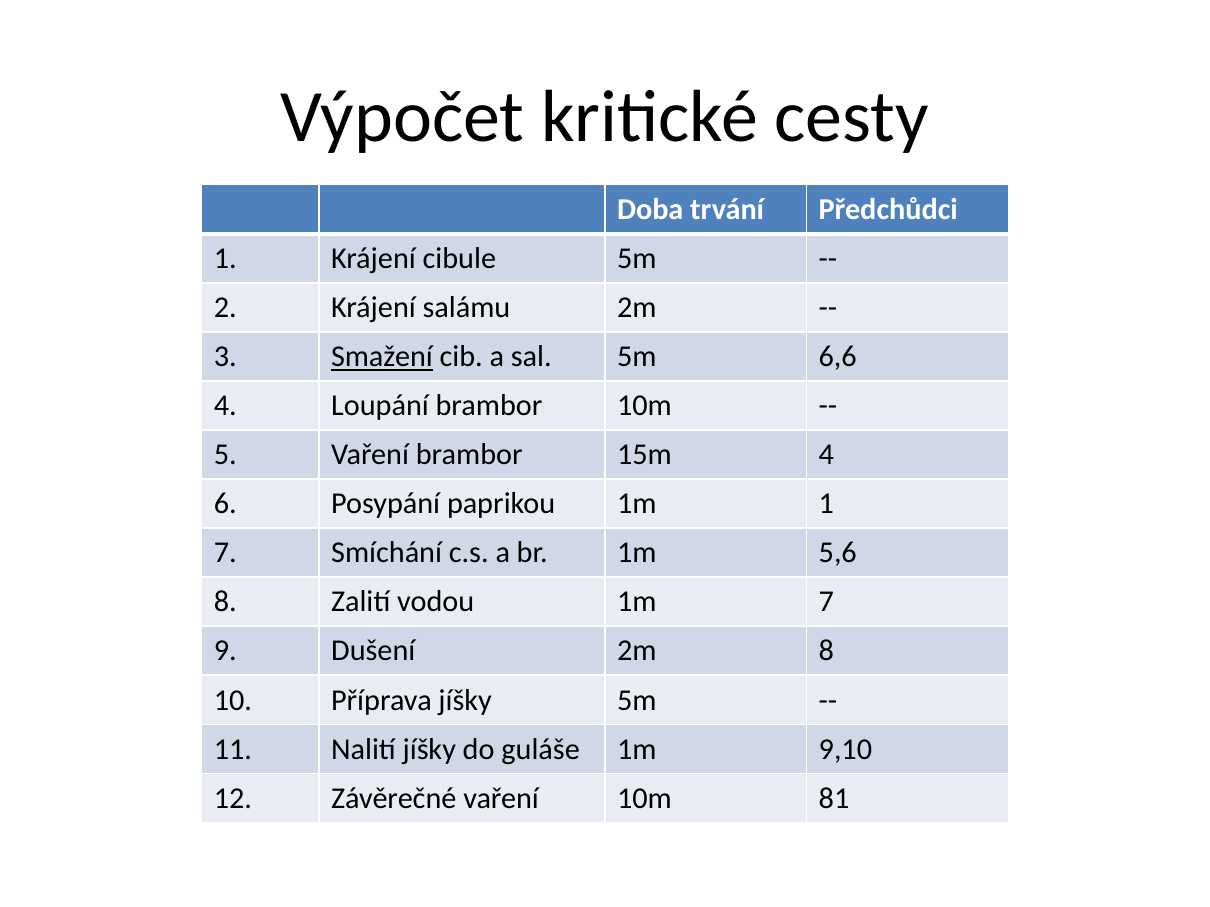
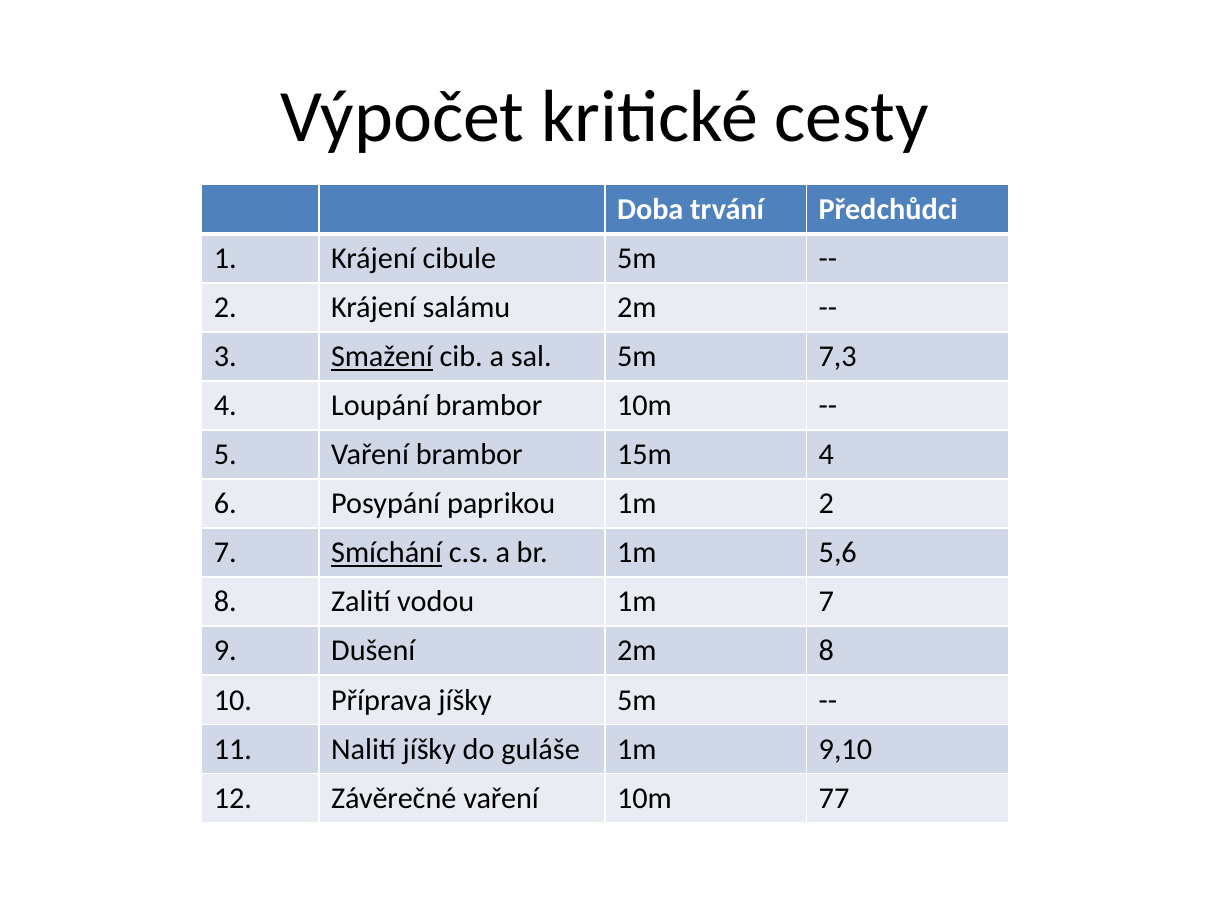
6,6: 6,6 -> 7,3 (838, 357)
1m 1: 1 -> 2 (826, 504)
Smíchání underline: none -> present (387, 553)
81: 81 -> 77 (834, 799)
